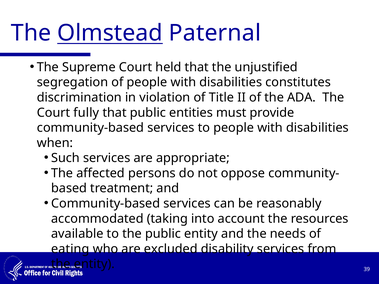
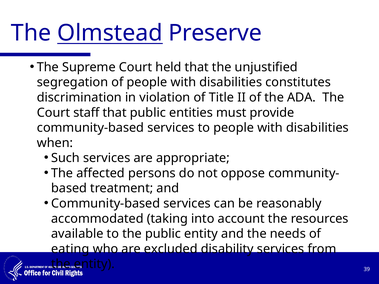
Paternal: Paternal -> Preserve (215, 33)
fully: fully -> staff (86, 113)
